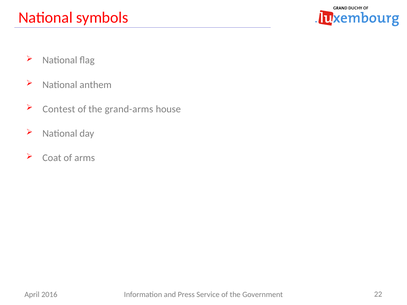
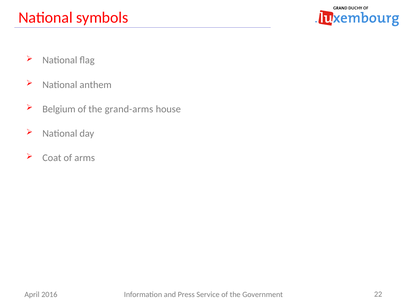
Contest: Contest -> Belgium (59, 109)
